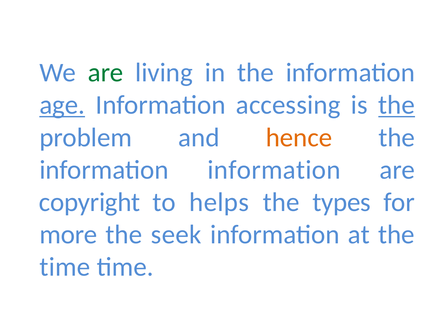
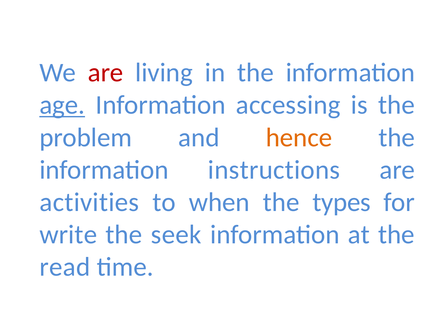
are colour: green -> red (106, 73)
the underline: present -> none (397, 105)
information information: information -> instructions (274, 170)
copyright: copyright -> activities (89, 202)
helps: helps -> when (219, 202)
more: more -> write (68, 235)
time: time -> read (65, 267)
